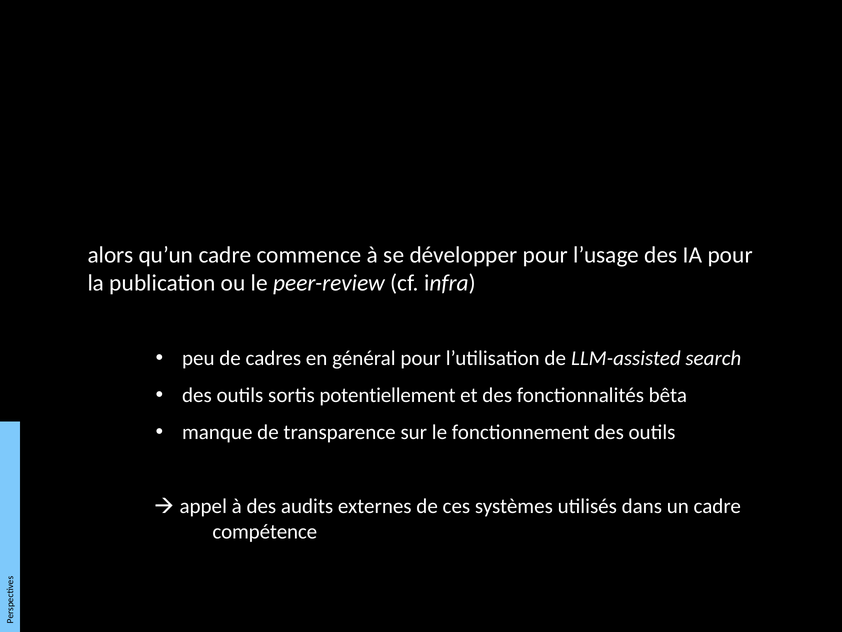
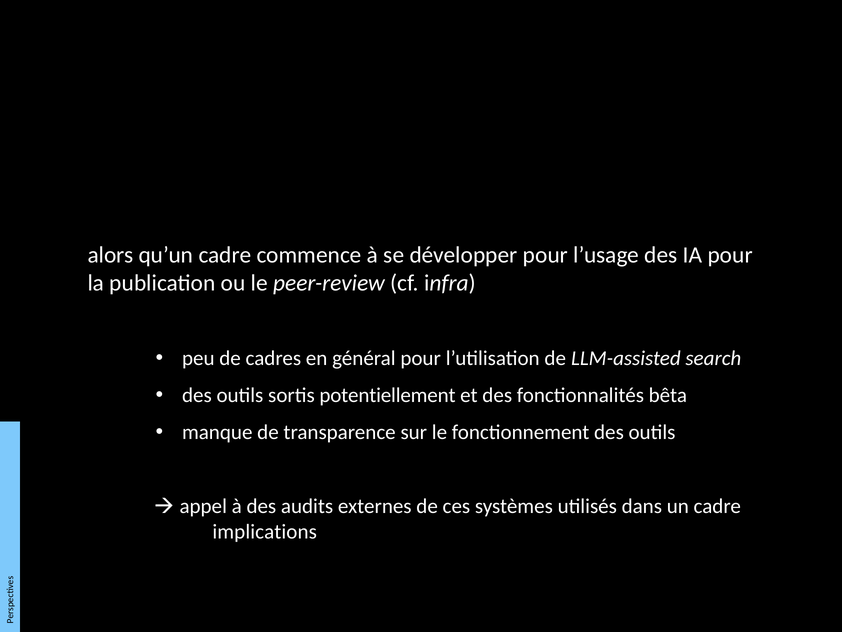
compétence: compétence -> implications (265, 531)
